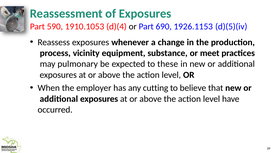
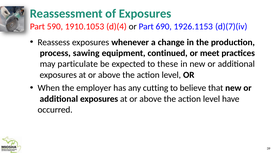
d)(5)(iv: d)(5)(iv -> d)(7)(iv (231, 27)
vicinity: vicinity -> sawing (86, 53)
substance: substance -> continued (168, 53)
pulmonary: pulmonary -> particulate (78, 64)
